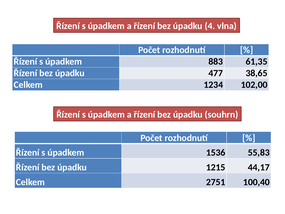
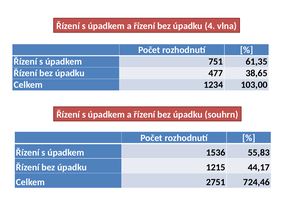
883: 883 -> 751 (216, 62)
102,00: 102,00 -> 103,00 (254, 85)
100,40: 100,40 -> 724,46 (256, 182)
